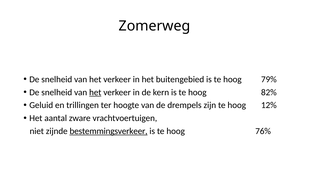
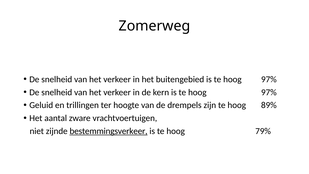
79%: 79% -> 97% (269, 79)
het underline: present -> none (95, 92)
82%: 82% -> 97% (269, 92)
12%: 12% -> 89% (269, 105)
76%: 76% -> 79% (263, 131)
